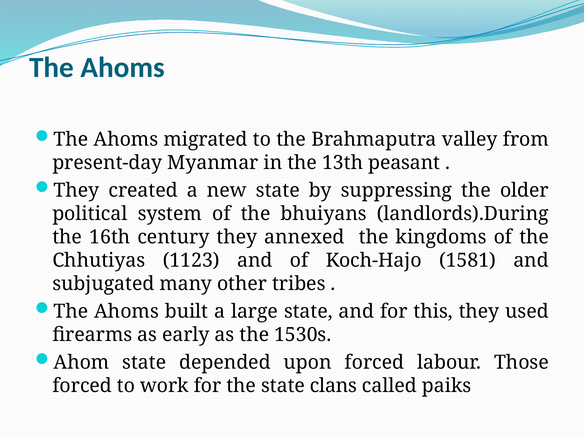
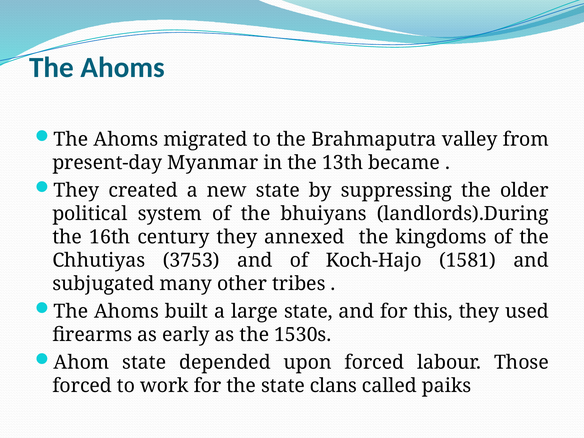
peasant: peasant -> became (404, 163)
1123: 1123 -> 3753 (191, 261)
